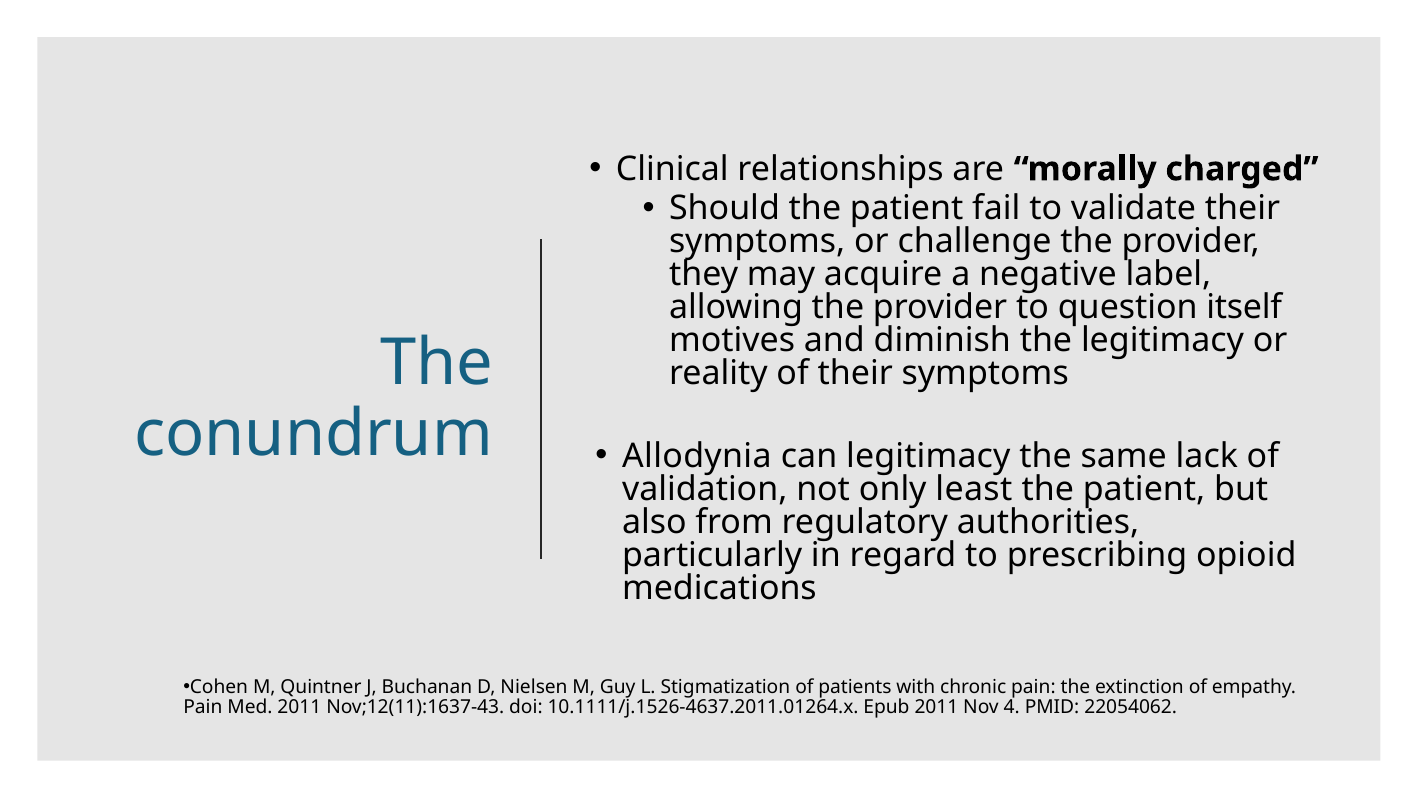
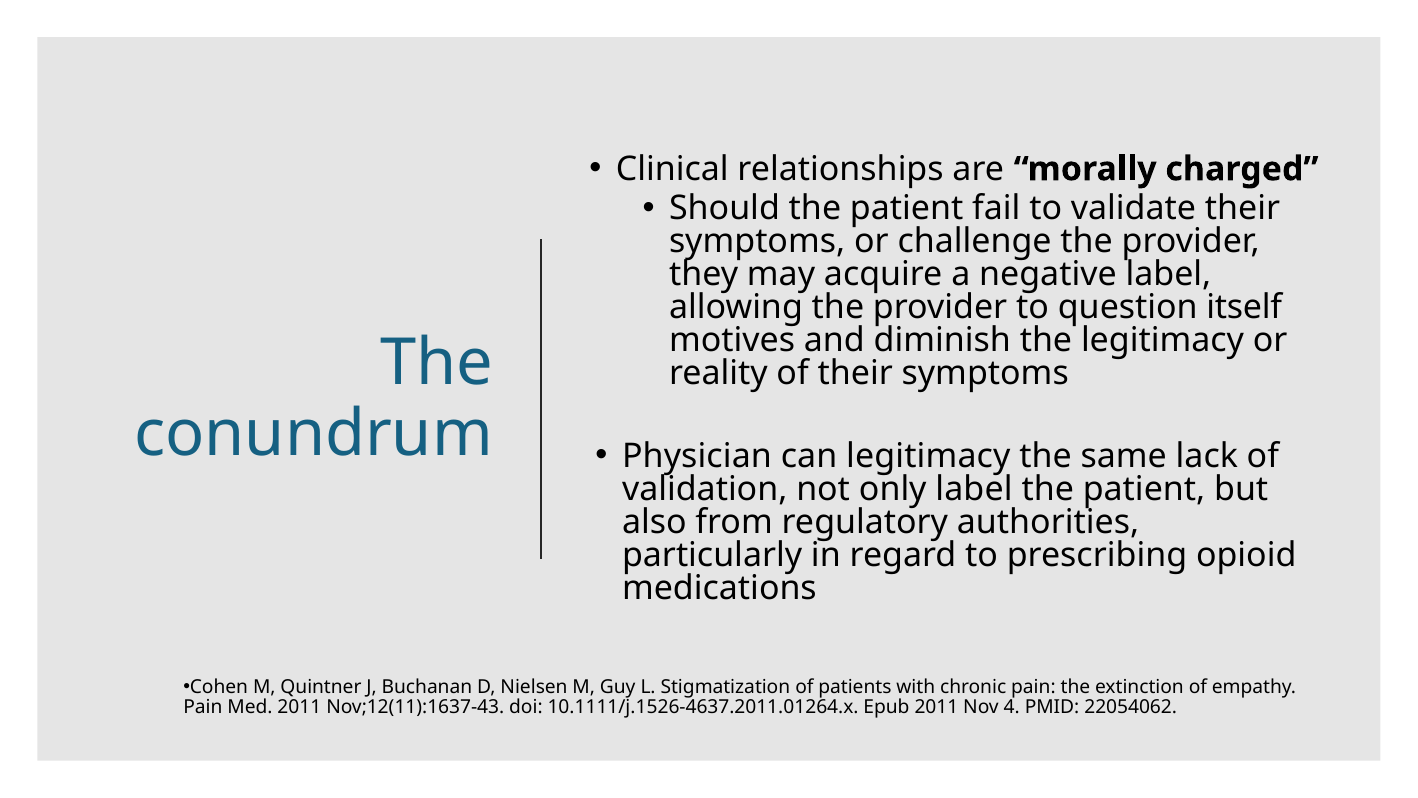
Allodynia: Allodynia -> Physician (697, 456)
only least: least -> label (974, 489)
